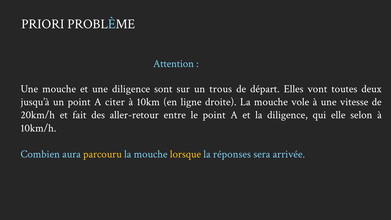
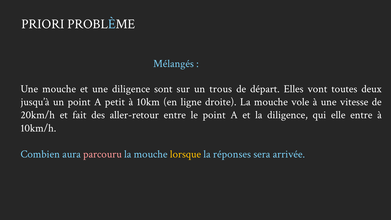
Attention: Attention -> Mélangés (173, 63)
citer: citer -> petit (115, 102)
elle selon: selon -> entre (361, 115)
parcouru colour: yellow -> pink (102, 154)
